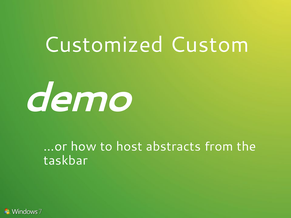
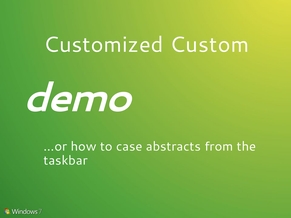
host: host -> case (129, 147)
